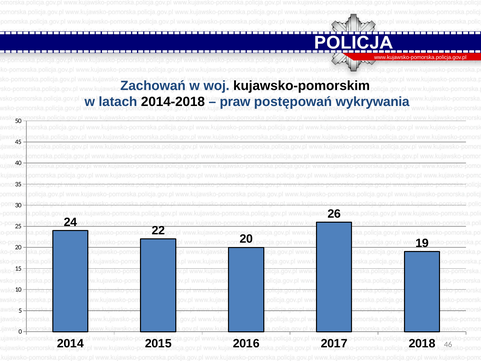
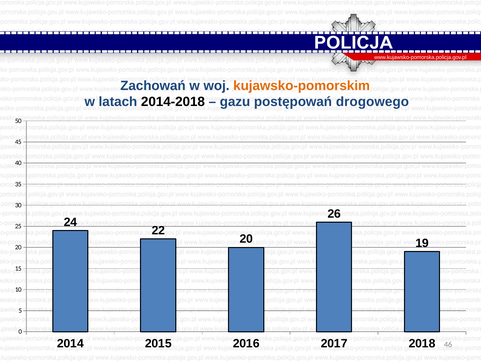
kujawsko-pomorskim colour: black -> orange (302, 86)
praw: praw -> gazu (235, 102)
wykrywania: wykrywania -> drogowego (372, 102)
